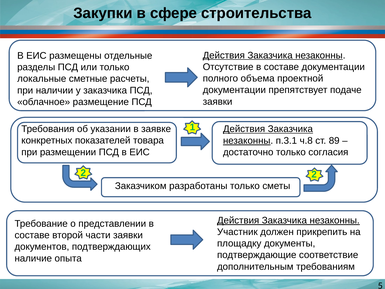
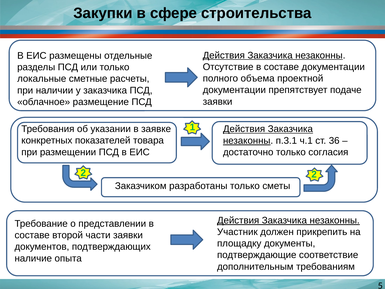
ч.8: ч.8 -> ч.1 (306, 141)
89: 89 -> 36 (334, 141)
